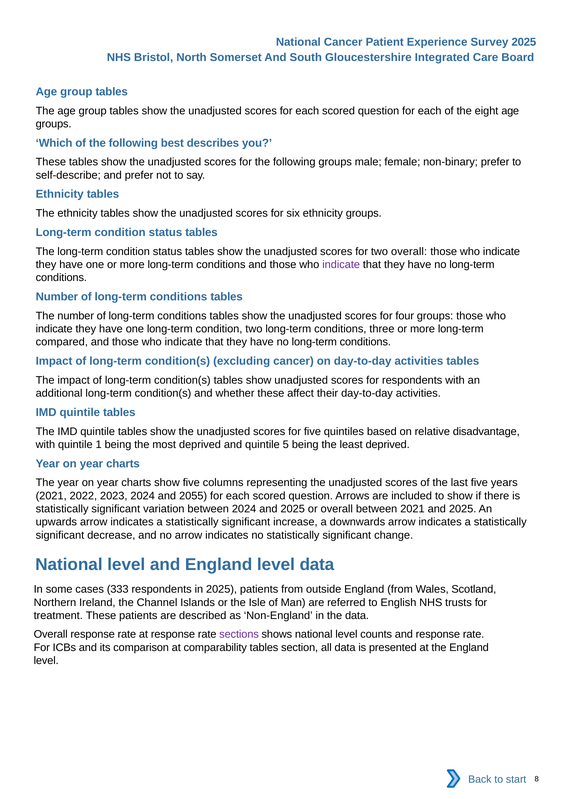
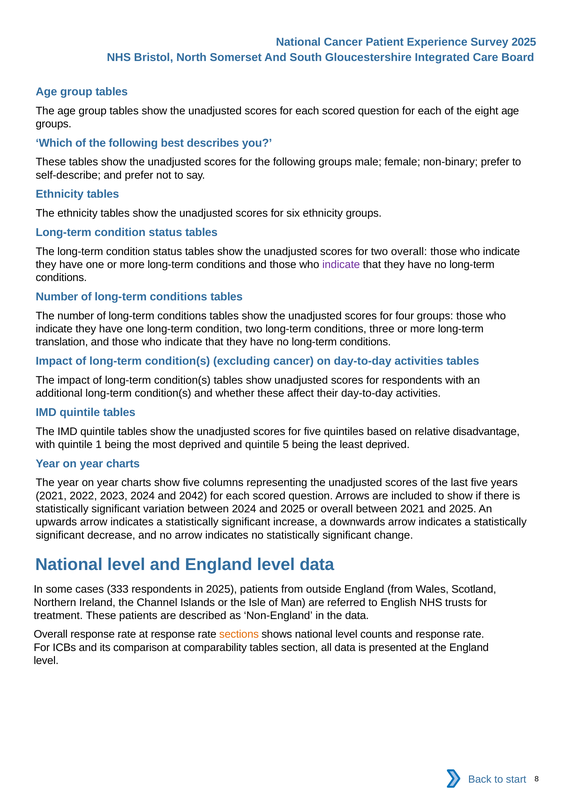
compared: compared -> translation (62, 342)
2055: 2055 -> 2042 (193, 496)
sections colour: purple -> orange (239, 635)
